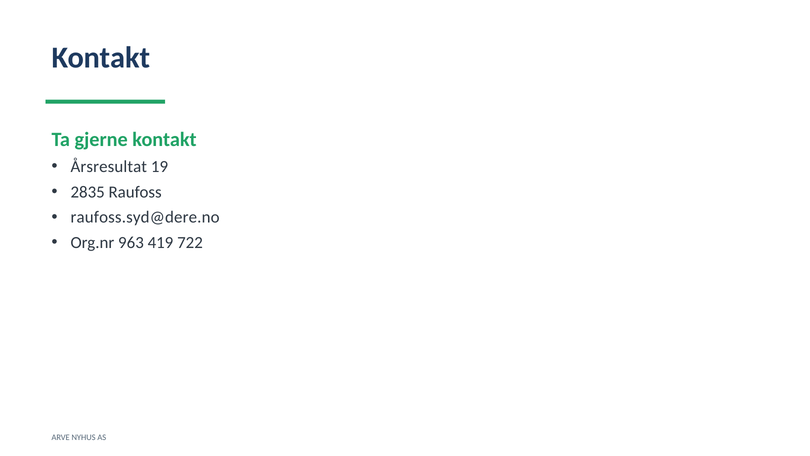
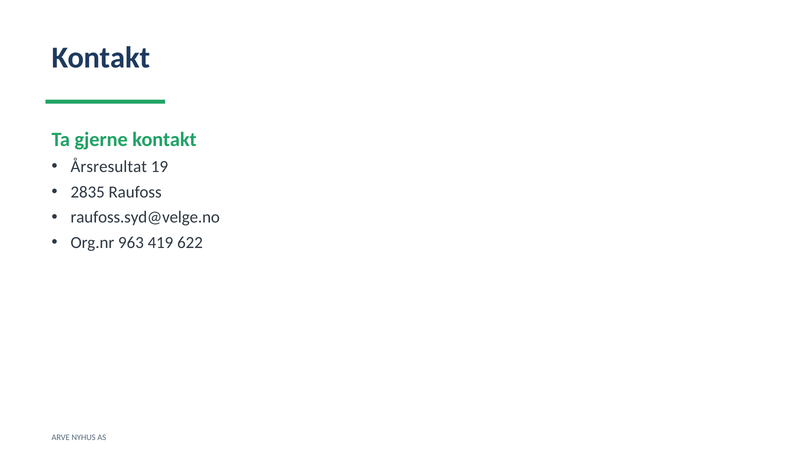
raufoss.syd@dere.no: raufoss.syd@dere.no -> raufoss.syd@velge.no (145, 217)
722: 722 -> 622 (190, 243)
